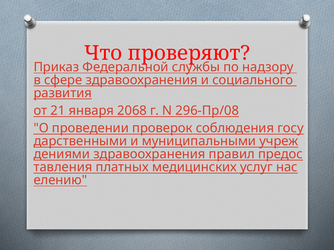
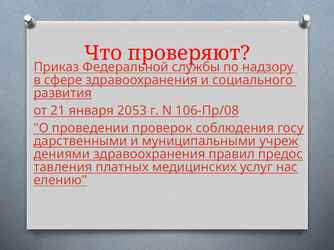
2068: 2068 -> 2053 (132, 111)
296-Пр/08: 296-Пр/08 -> 106-Пр/08 (207, 111)
